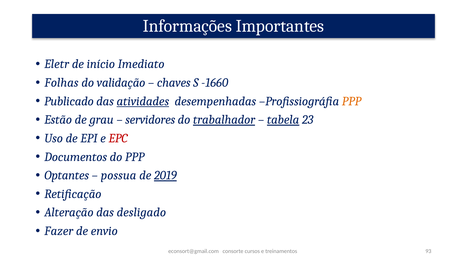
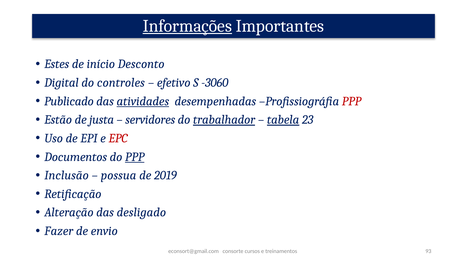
Informações underline: none -> present (187, 26)
Eletr: Eletr -> Estes (57, 64)
Imediato: Imediato -> Desconto (141, 64)
Folhas: Folhas -> Digital (62, 83)
validação: validação -> controles (121, 83)
chaves: chaves -> efetivo (174, 83)
-1660: -1660 -> -3060 (215, 83)
PPP colour: orange -> red (352, 101)
grau: grau -> justa (102, 120)
PPP underline: none -> present (135, 157)
Optantes: Optantes -> Inclusão (67, 175)
2019 underline: present -> none (165, 175)
